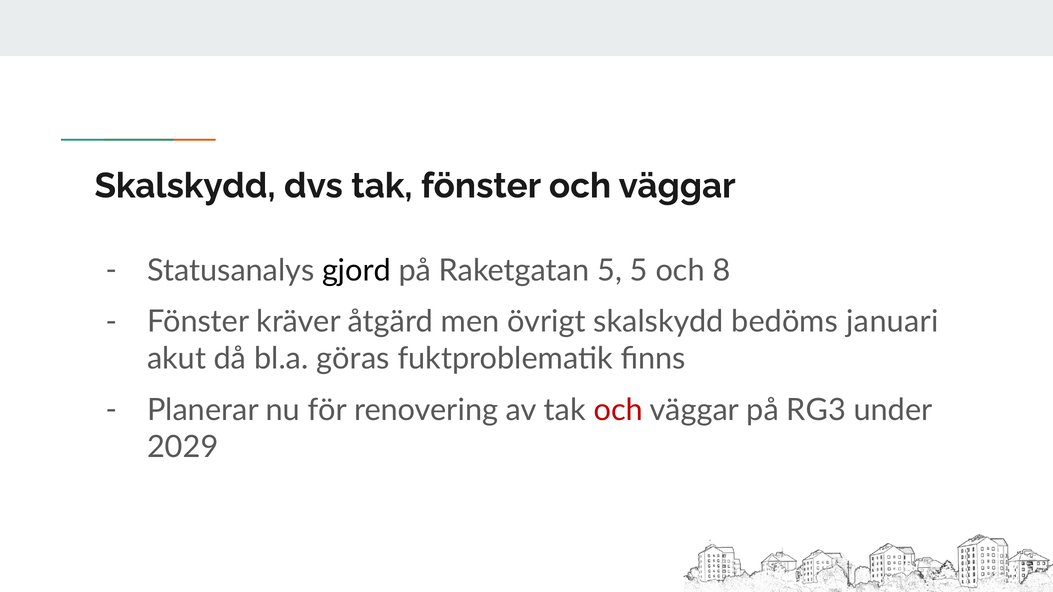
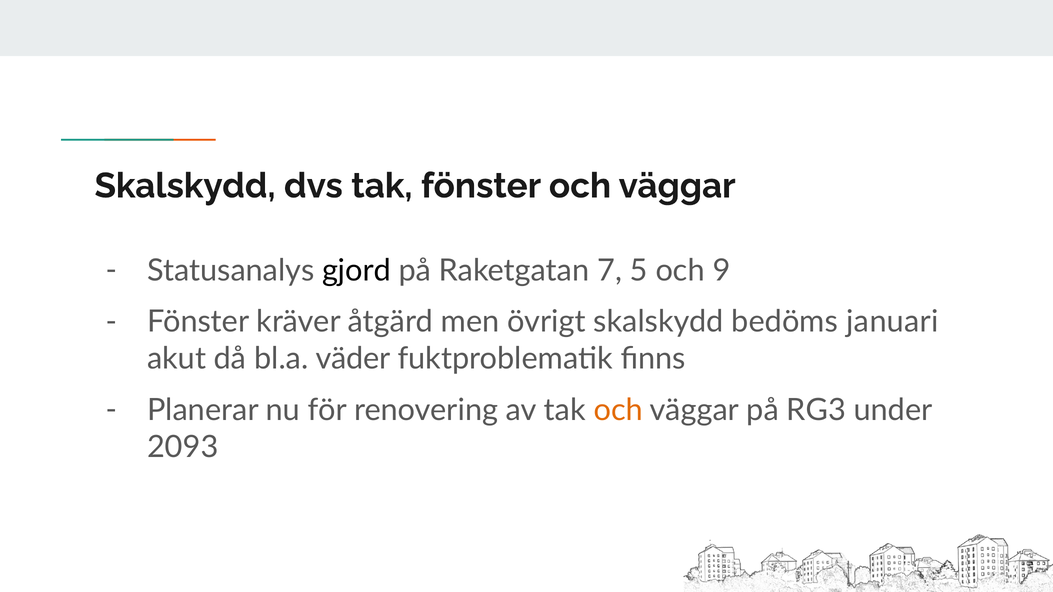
Raketgatan 5: 5 -> 7 (610, 271)
8: 8 -> 9 (721, 271)
göras: göras -> väder (353, 359)
och colour: red -> orange (618, 410)
2029: 2029 -> 2093 (183, 447)
